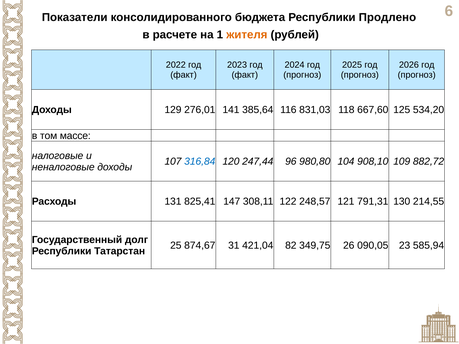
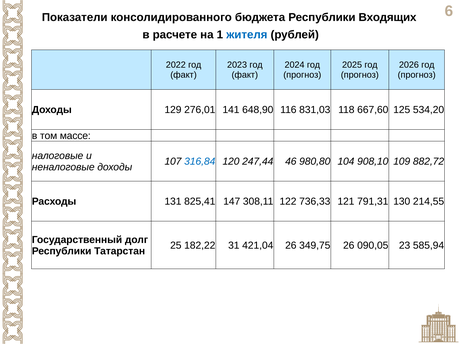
Продлено: Продлено -> Входящих (387, 17)
жителя colour: orange -> blue (247, 35)
385,64: 385,64 -> 648,90 (258, 110)
96: 96 -> 46 (291, 162)
248,57: 248,57 -> 736,33 (315, 202)
874,67: 874,67 -> 182,22 (200, 246)
421,04 82: 82 -> 26 (291, 246)
